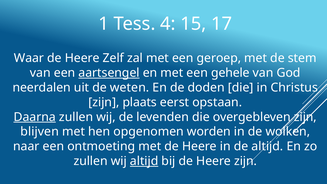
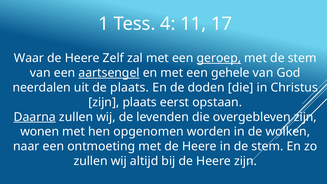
15: 15 -> 11 (193, 24)
geroep underline: none -> present (219, 58)
de weten: weten -> plaats (130, 87)
blijven: blijven -> wonen (40, 132)
in de altijd: altijd -> stem (267, 146)
altijd underline: present -> none (144, 161)
